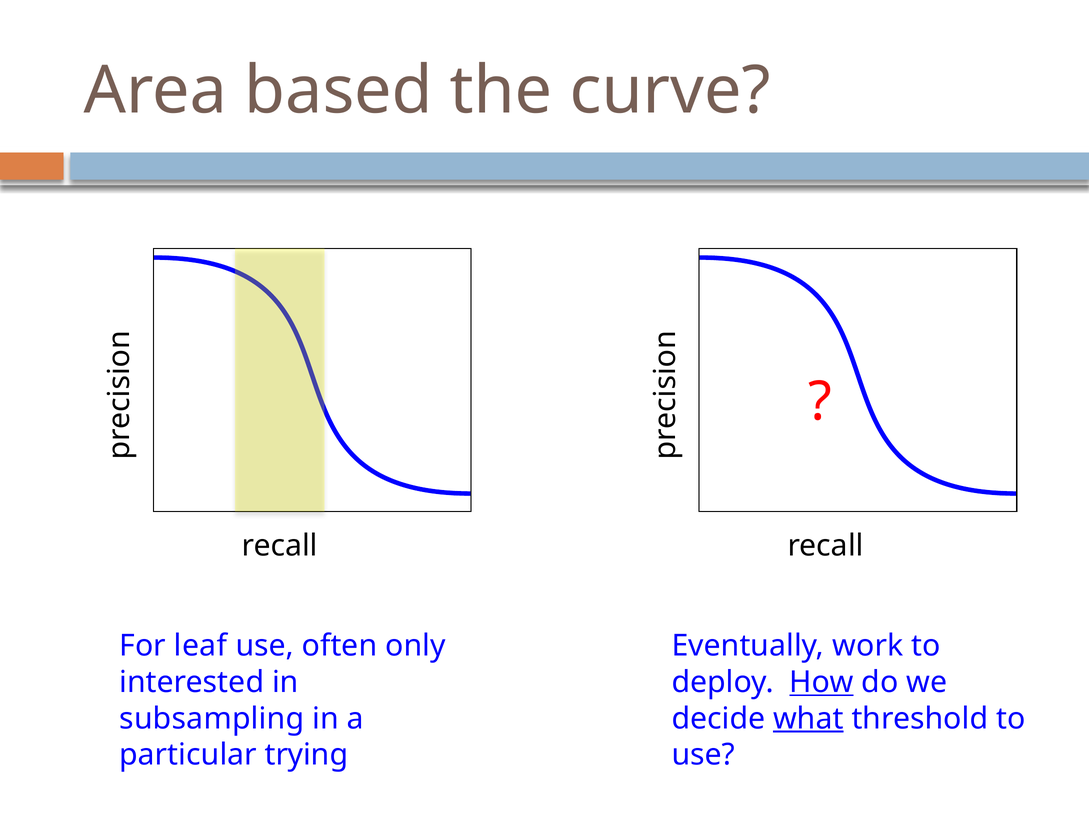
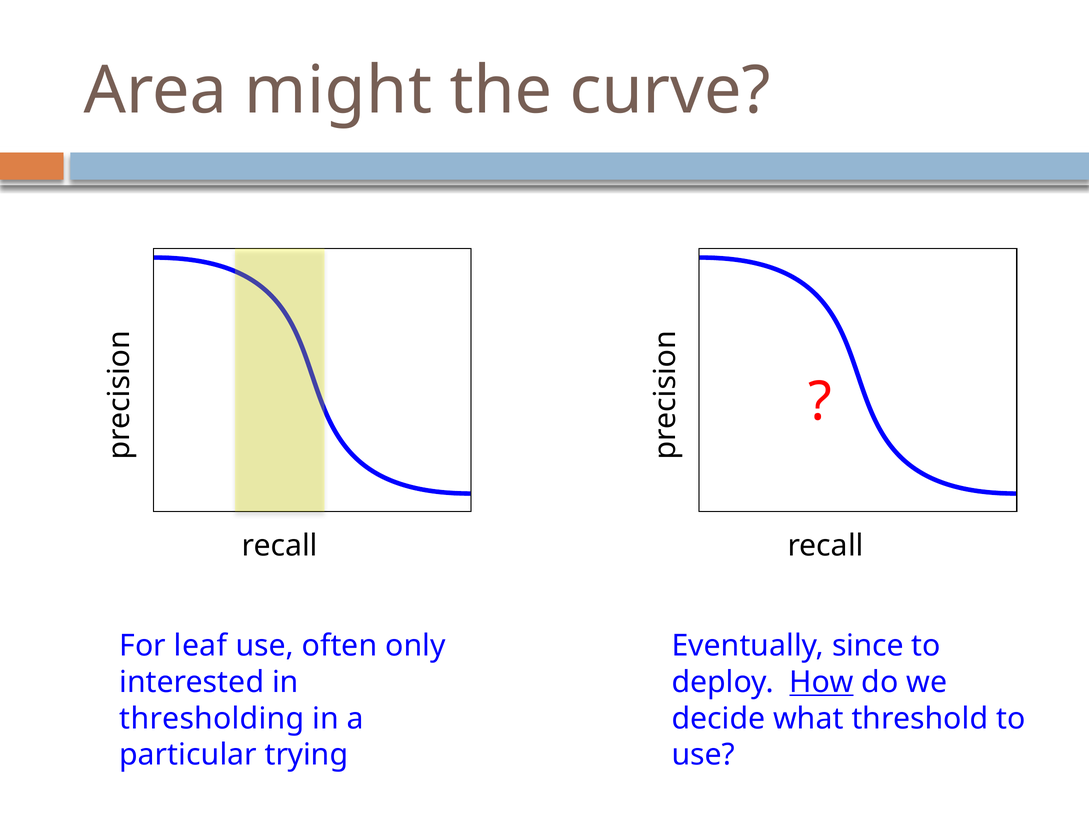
based: based -> might (338, 91)
work: work -> since (868, 646)
subsampling: subsampling -> thresholding (212, 718)
what underline: present -> none (808, 718)
